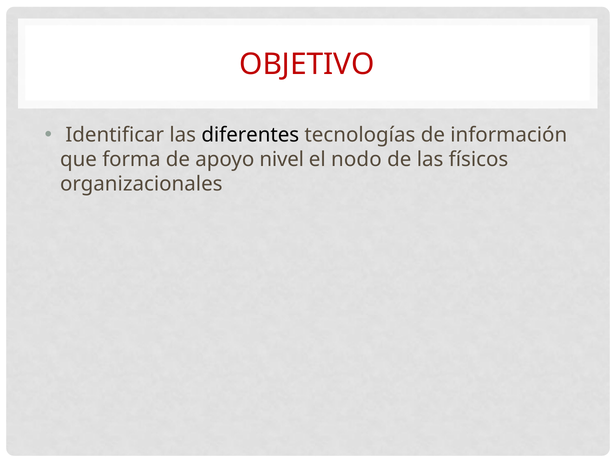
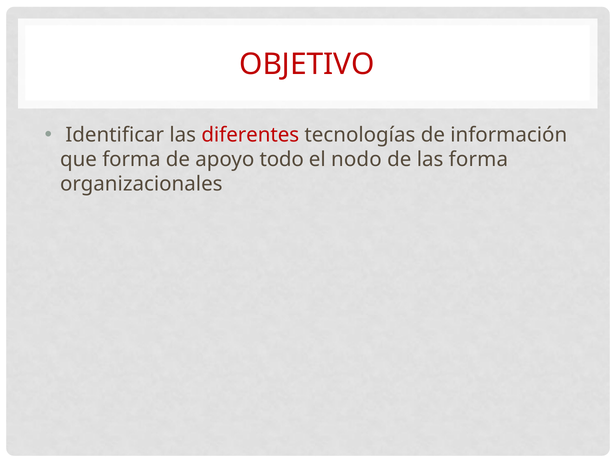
diferentes colour: black -> red (250, 135)
nivel: nivel -> todo (282, 160)
las físicos: físicos -> forma (478, 160)
